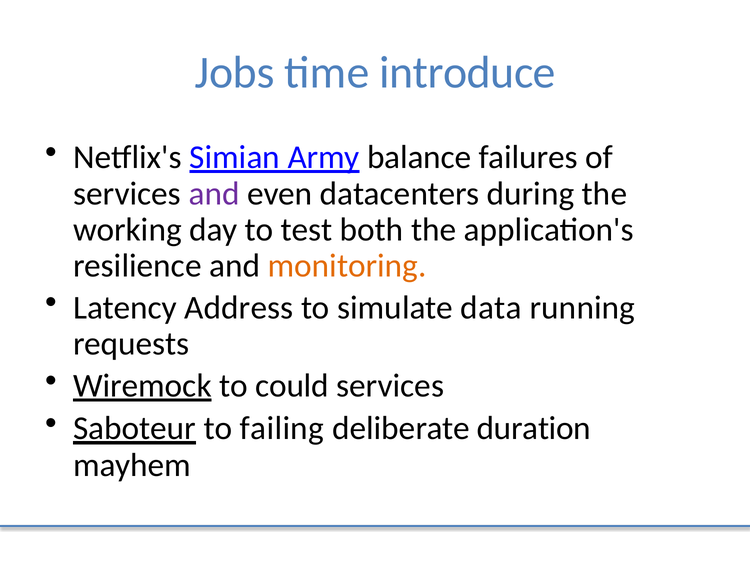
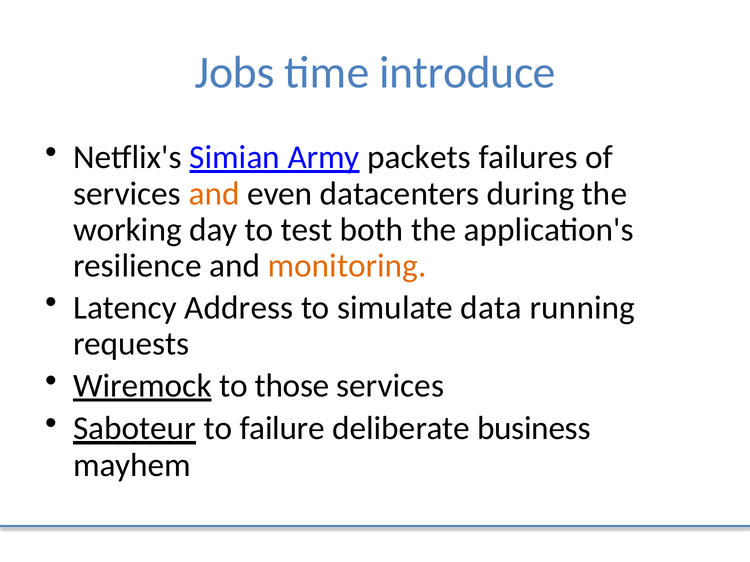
balance: balance -> packets (419, 157)
and colour: purple -> orange (214, 194)
could: could -> those (292, 386)
failing: failing -> failure (282, 429)
duration: duration -> business (534, 429)
